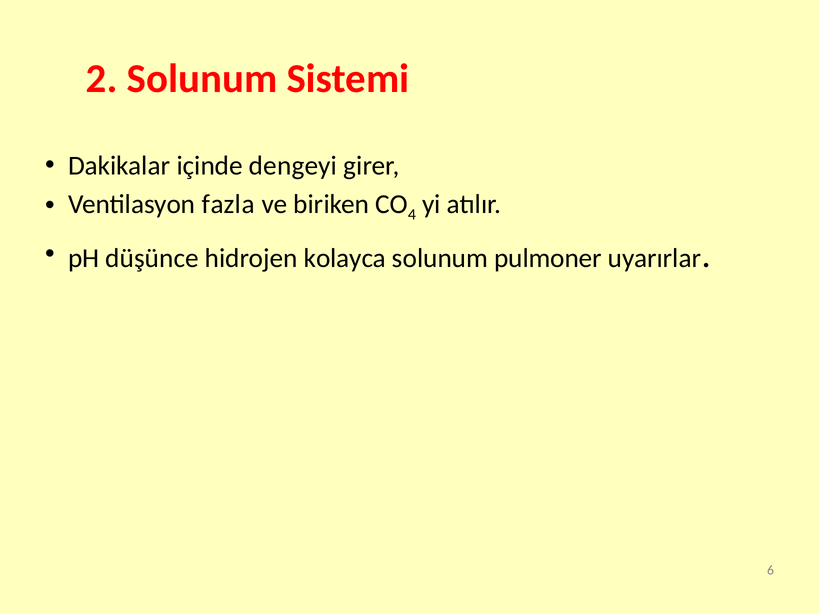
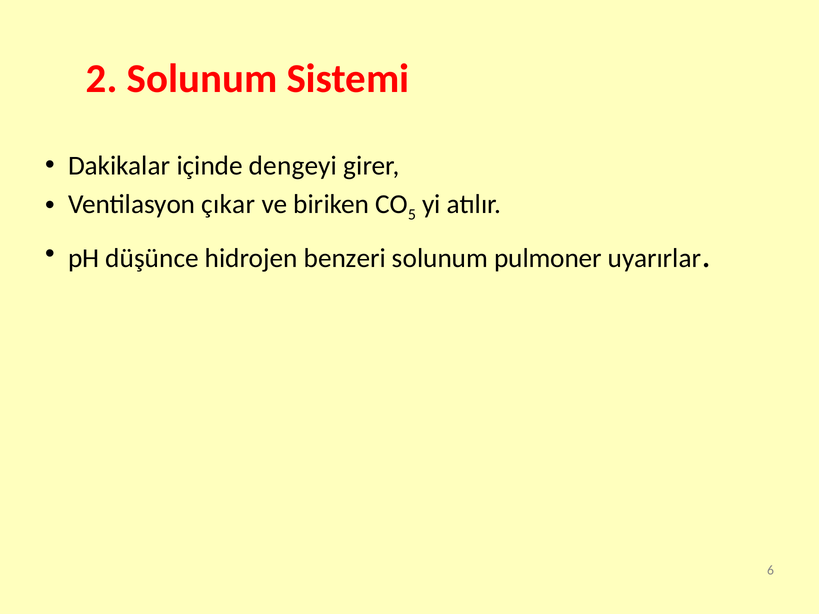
fazla: fazla -> çıkar (228, 204)
4: 4 -> 5 (412, 215)
kolayca: kolayca -> benzeri (345, 258)
